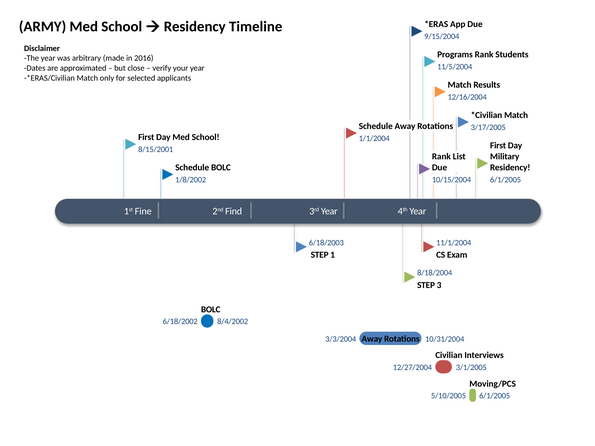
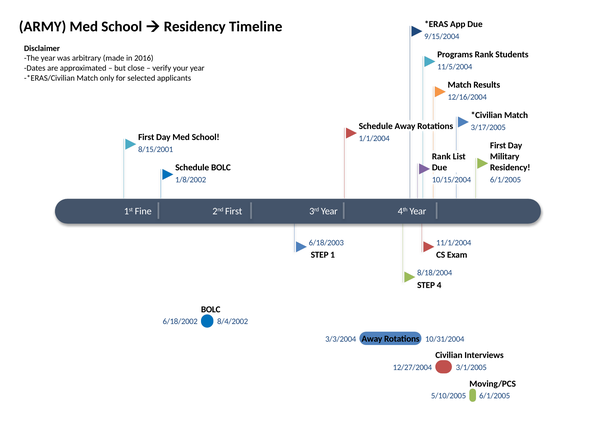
2nd Find: Find -> First (234, 211)
3: 3 -> 4 (439, 285)
